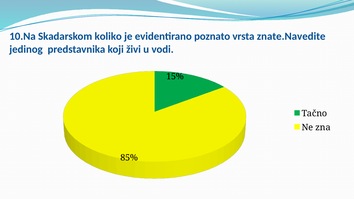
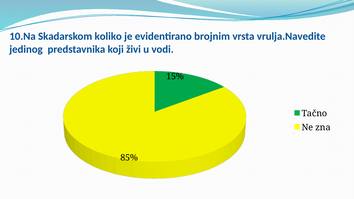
poznato: poznato -> brojnim (212, 36)
znate.Navedite: znate.Navedite -> vrulja.Navedite (291, 36)
